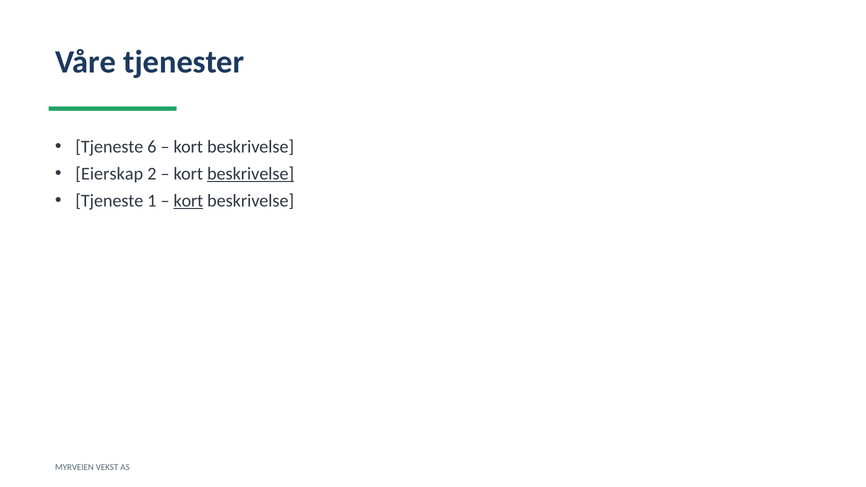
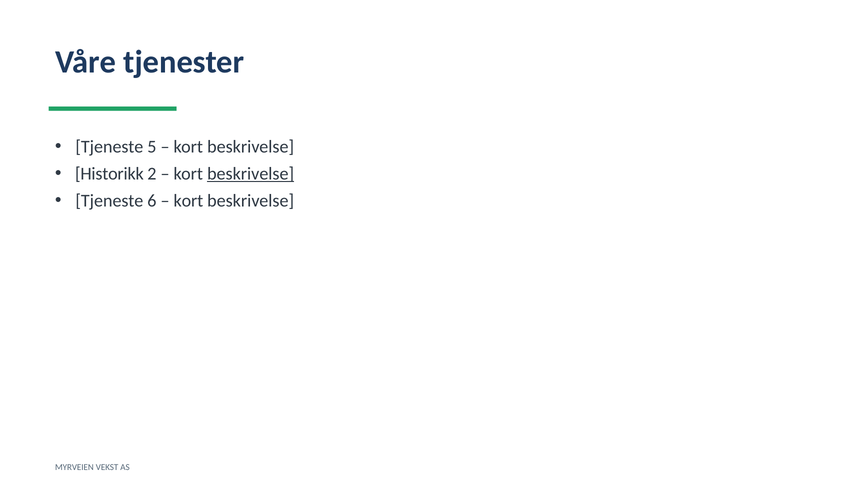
6: 6 -> 5 (152, 147)
Eierskap: Eierskap -> Historikk (109, 174)
1: 1 -> 6 (152, 201)
kort underline: present -> none (188, 201)
